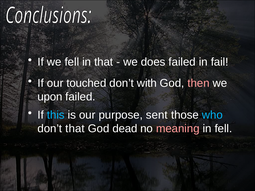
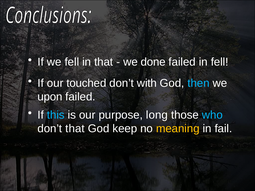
does: does -> done (153, 62)
in fail: fail -> fell (220, 62)
then colour: pink -> light blue (199, 83)
sent: sent -> long (157, 115)
dead: dead -> keep (125, 129)
meaning colour: pink -> yellow (178, 129)
in fell: fell -> fail (223, 129)
